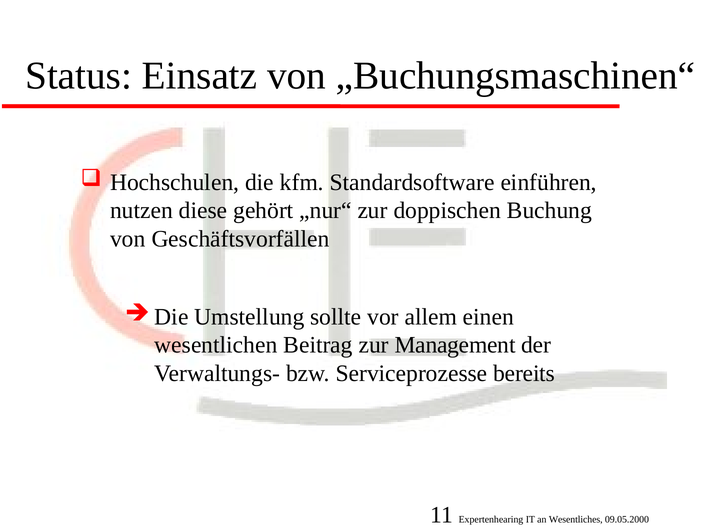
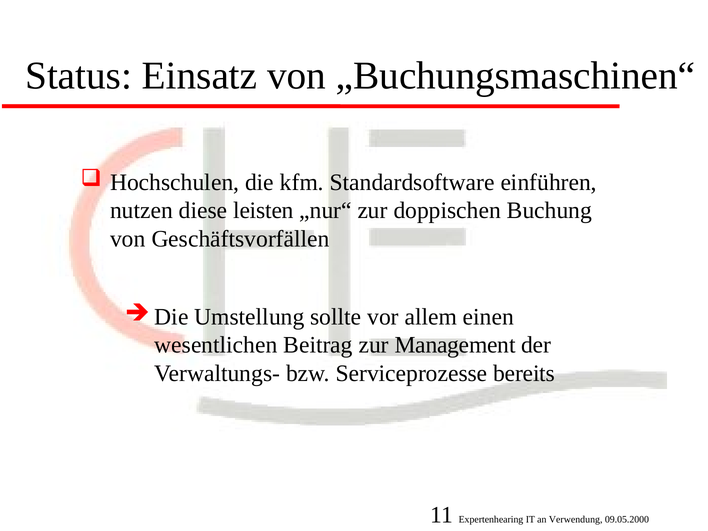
gehört: gehört -> leisten (263, 211)
Wesentliches: Wesentliches -> Verwendung (576, 520)
